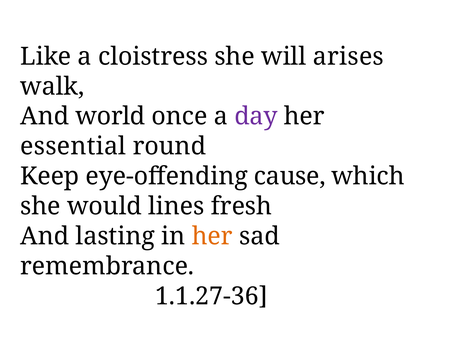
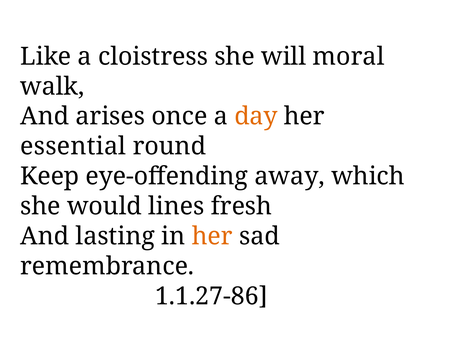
arises: arises -> moral (349, 56)
world: world -> arises (110, 116)
day colour: purple -> orange (256, 116)
cause: cause -> away (290, 176)
1.1.27-36: 1.1.27-36 -> 1.1.27-86 (211, 296)
